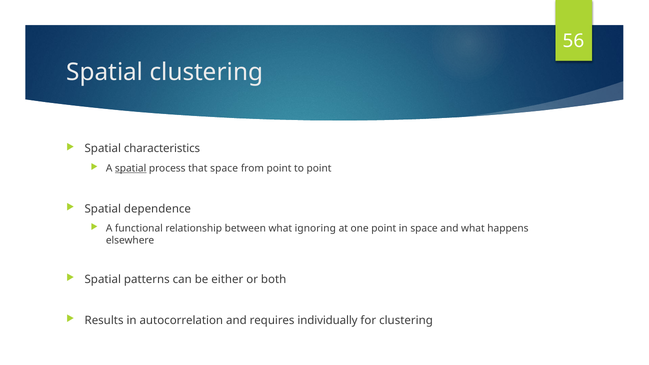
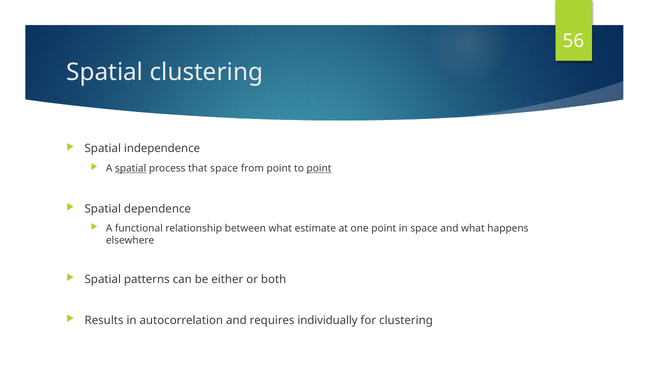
characteristics: characteristics -> independence (162, 149)
point underline: none -> present (319, 168)
ignoring: ignoring -> estimate (315, 228)
